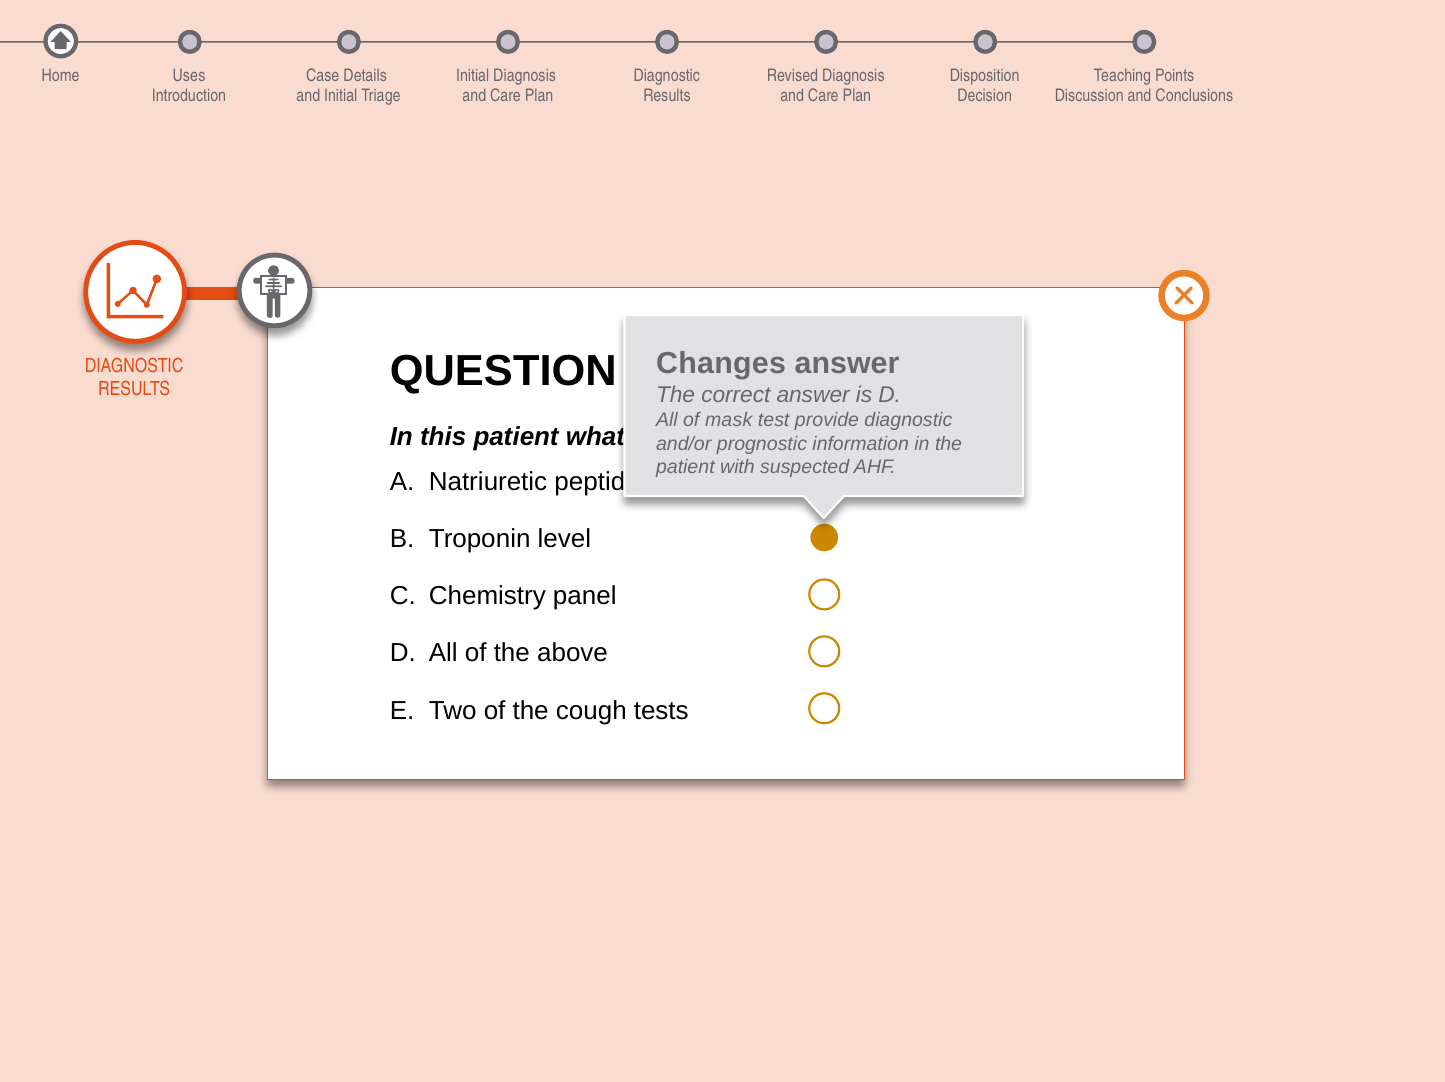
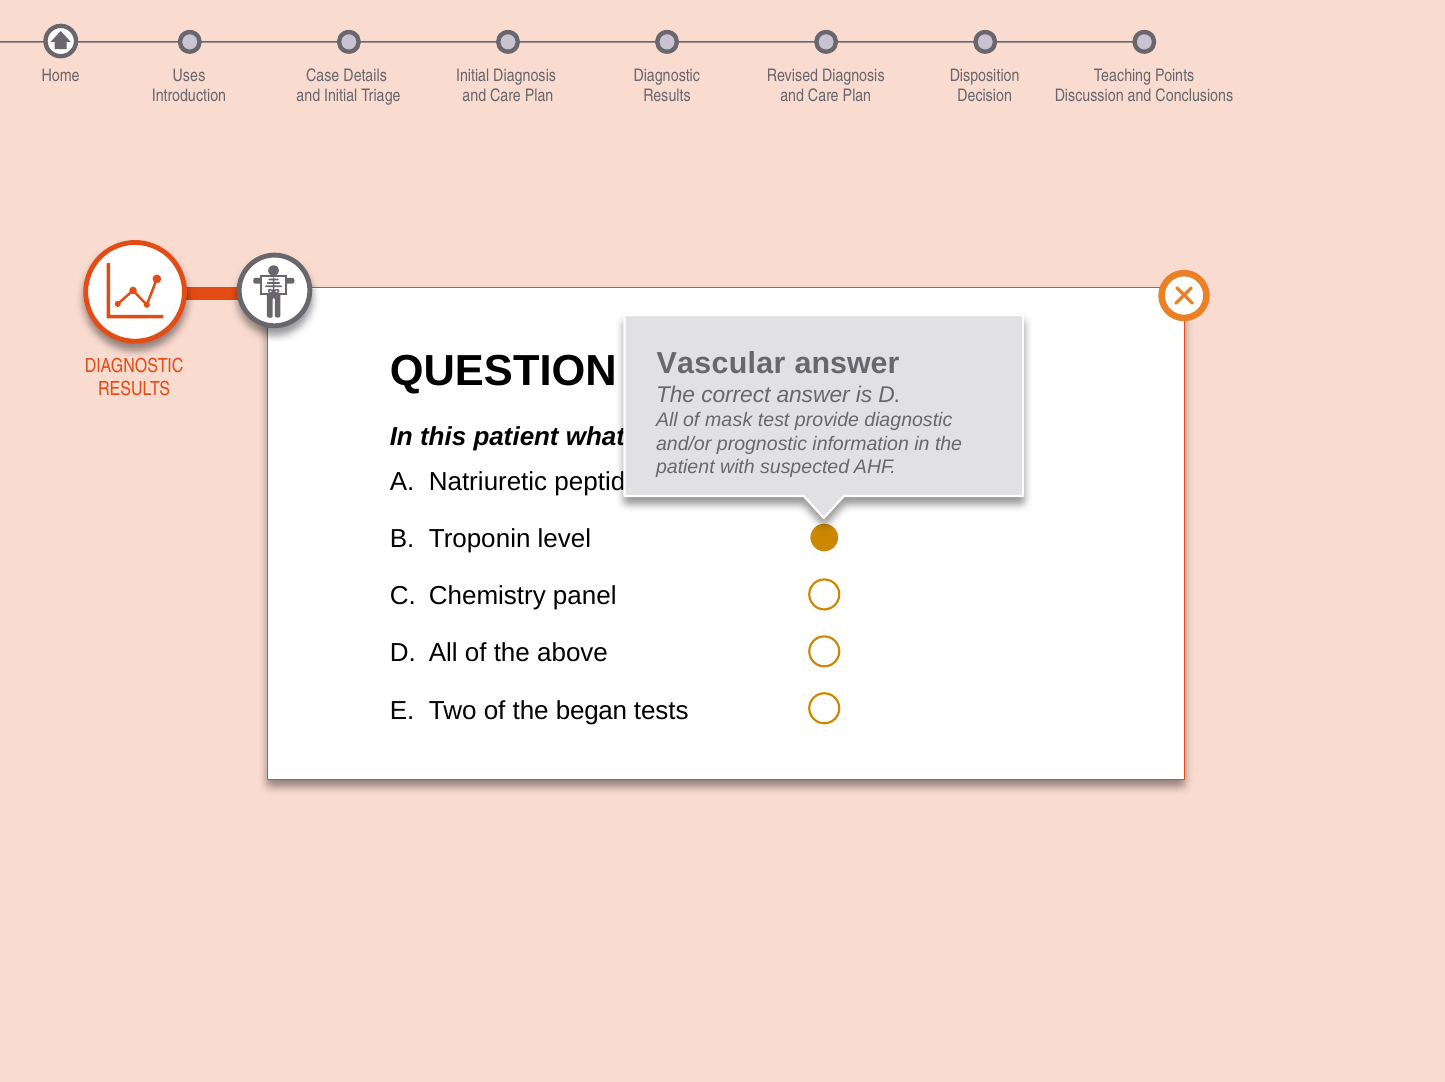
Changes: Changes -> Vascular (721, 364)
cough: cough -> began (592, 711)
